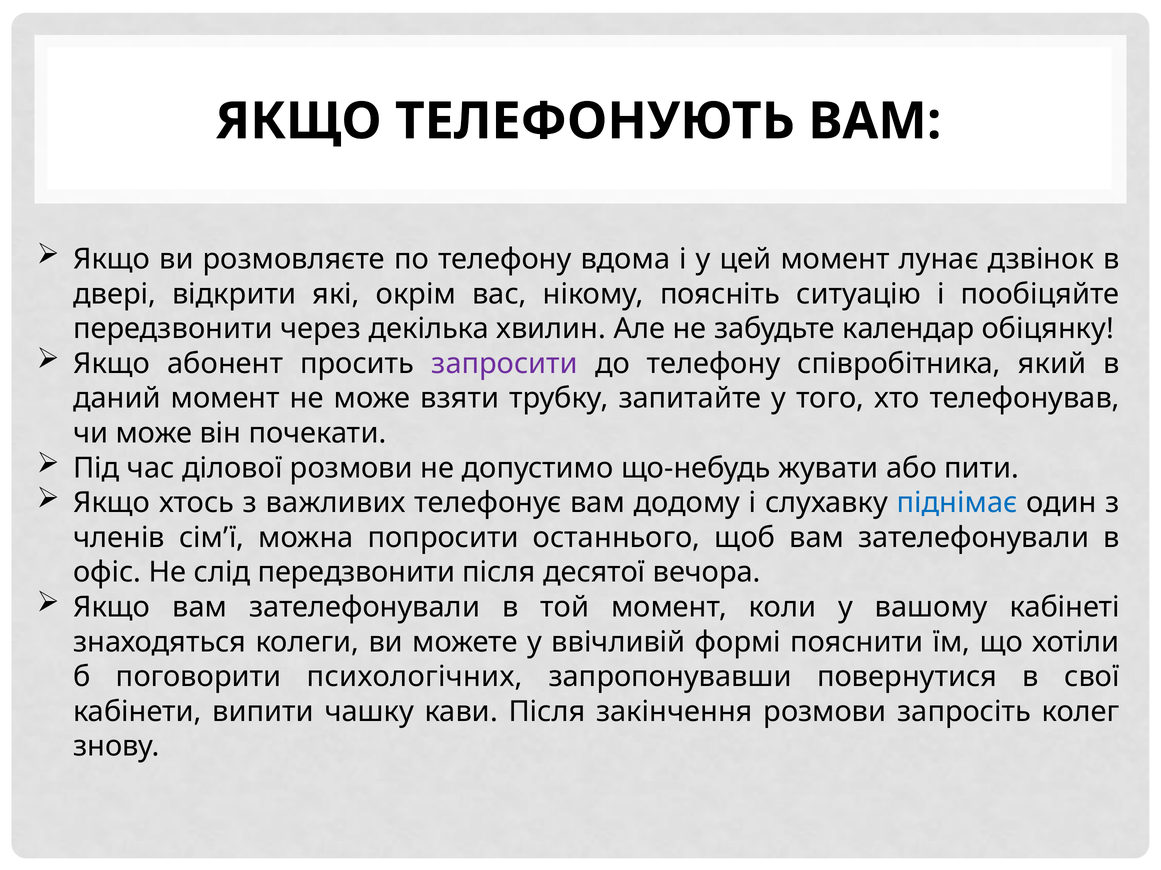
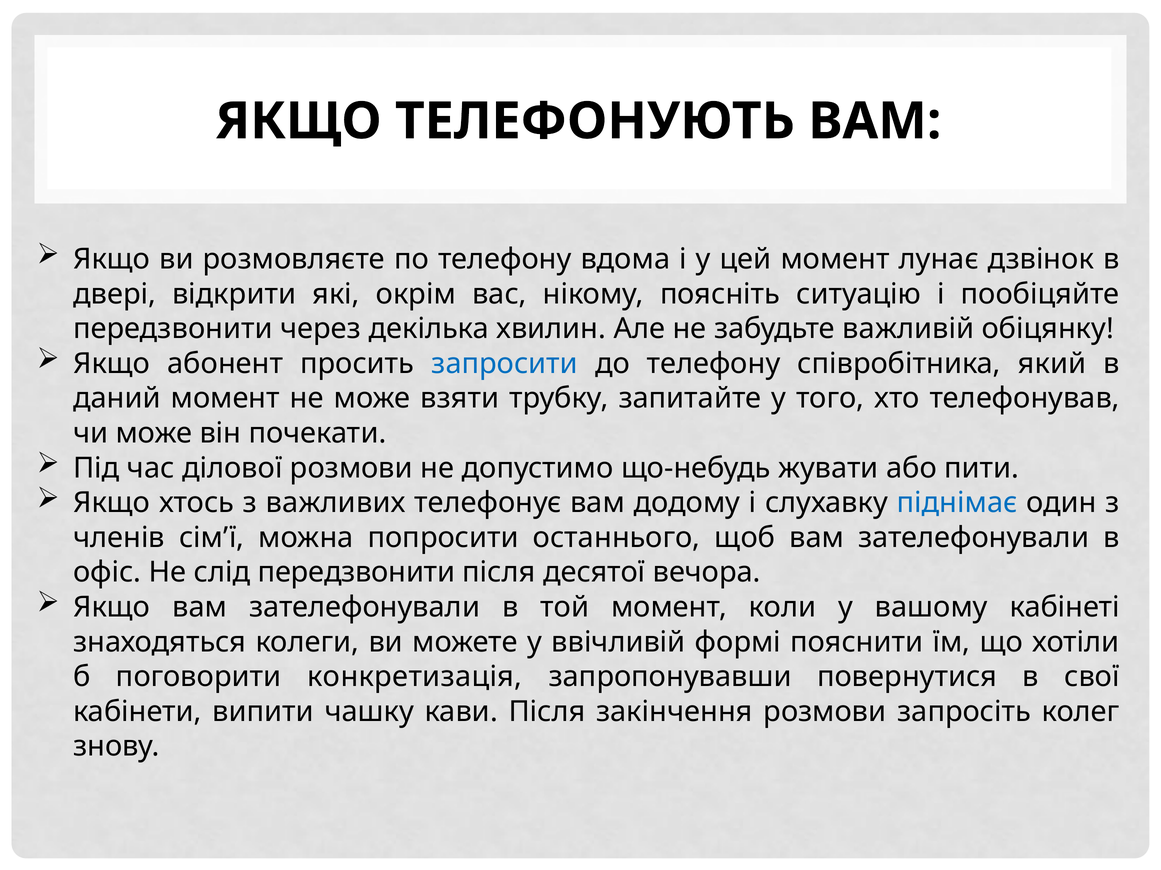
календар: календар -> важливій (908, 329)
запросити colour: purple -> blue (505, 364)
психологічних: психологічних -> конкретизація (415, 677)
